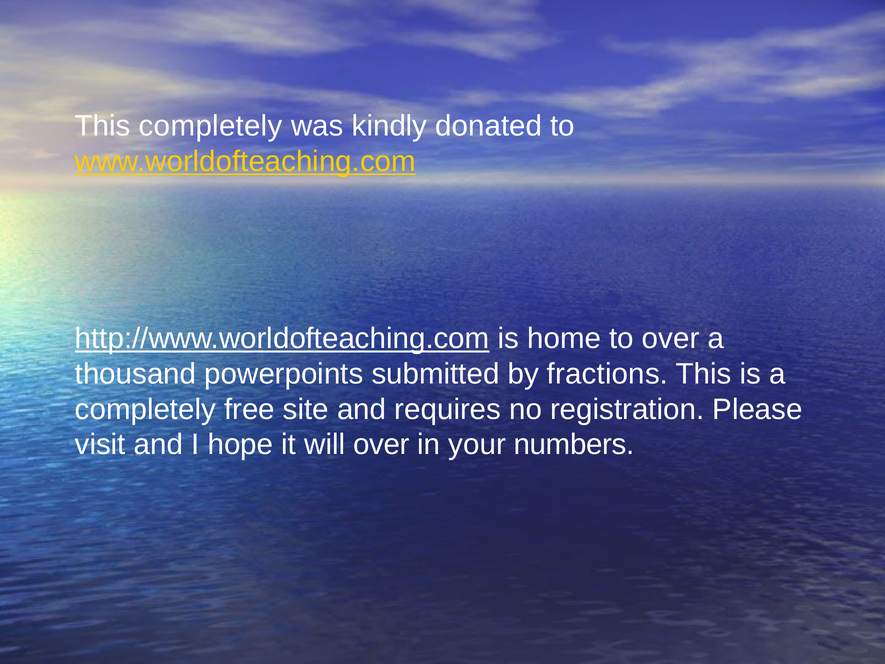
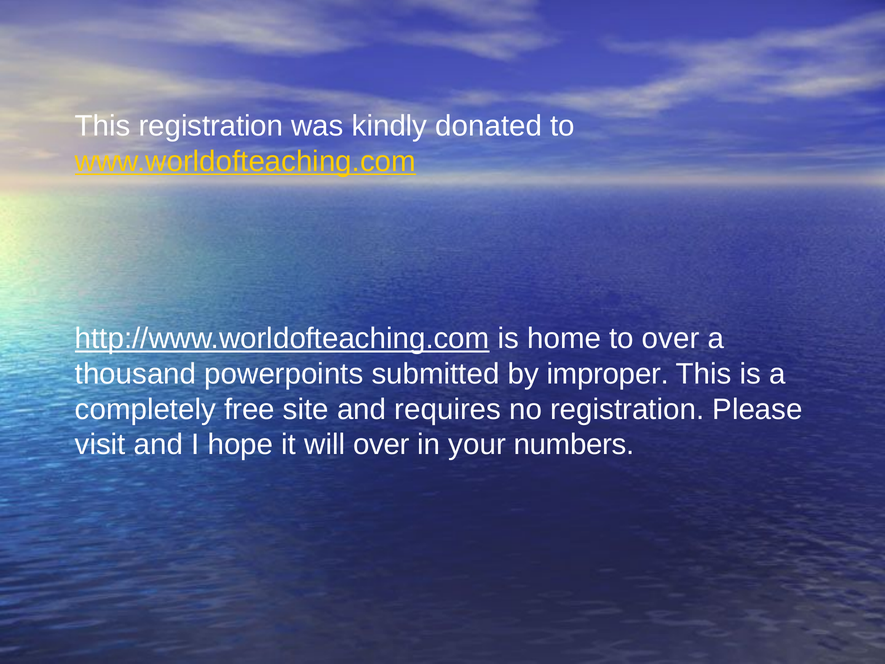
This completely: completely -> registration (211, 126)
fractions: fractions -> improper (608, 374)
